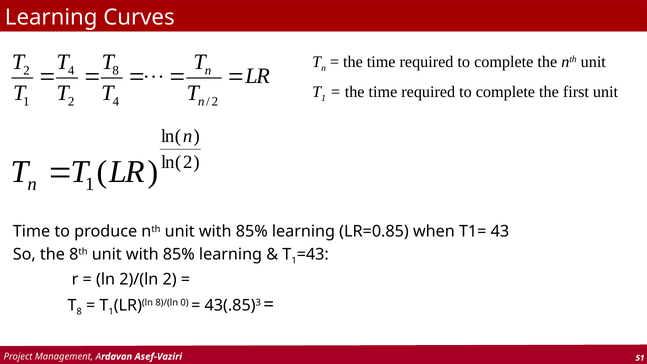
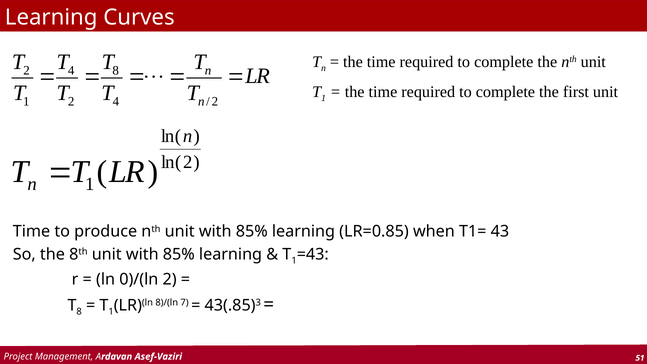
2)/(ln: 2)/(ln -> 0)/(ln (139, 280)
0: 0 -> 7 (185, 303)
